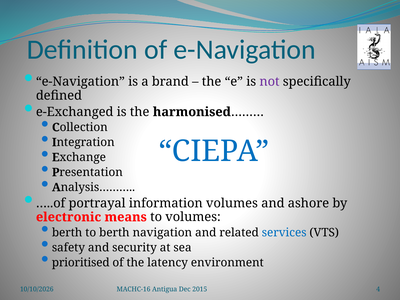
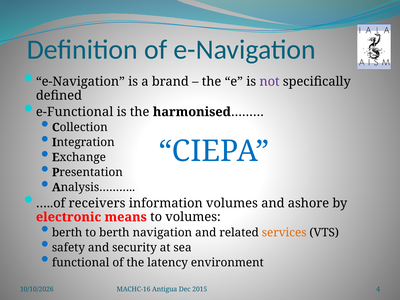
e-Exchanged: e-Exchanged -> e-Functional (75, 112)
portrayal: portrayal -> receivers (97, 203)
services colour: blue -> orange (284, 233)
prioritised: prioritised -> functional (81, 263)
